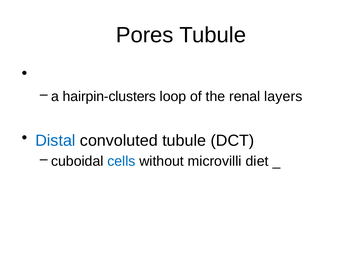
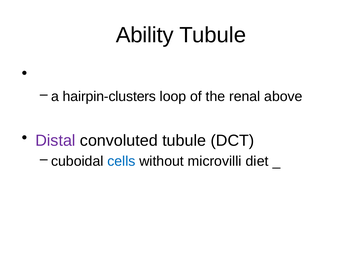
Pores: Pores -> Ability (145, 35)
layers: layers -> above (283, 97)
Distal colour: blue -> purple (55, 141)
